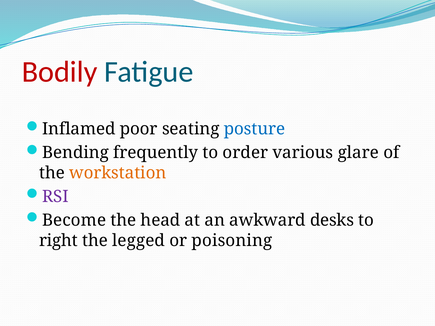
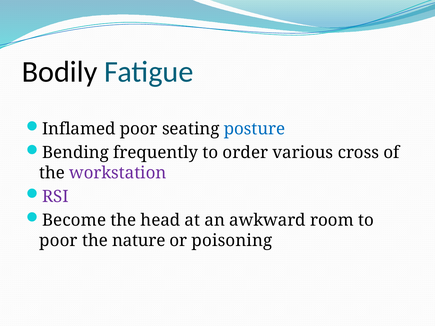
Bodily colour: red -> black (60, 72)
glare: glare -> cross (358, 153)
workstation colour: orange -> purple (118, 173)
desks: desks -> room (332, 220)
right: right -> poor (58, 241)
legged: legged -> nature (139, 241)
